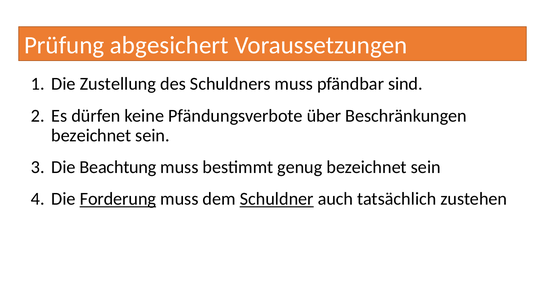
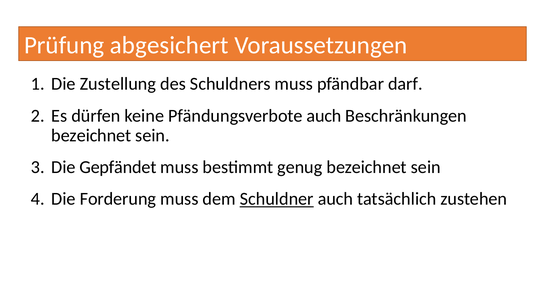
sind: sind -> darf (405, 84)
Pfändungsverbote über: über -> auch (324, 116)
Beachtung: Beachtung -> Gepfändet (118, 167)
Forderung underline: present -> none (118, 199)
